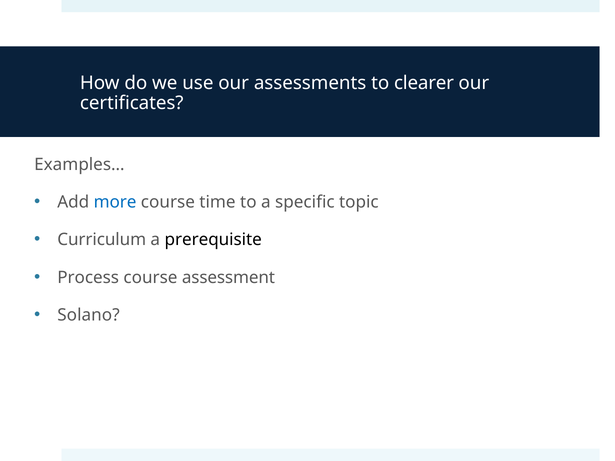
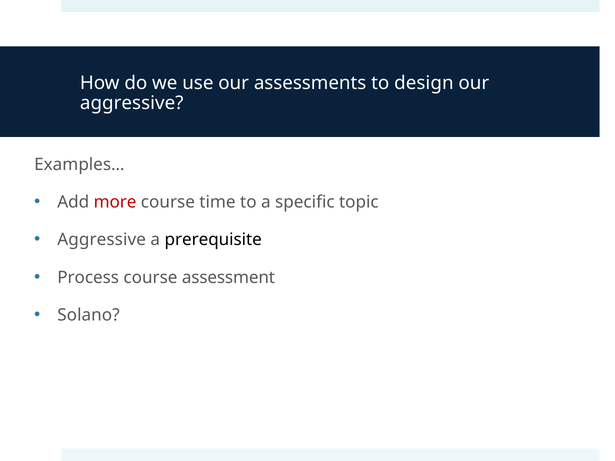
clearer: clearer -> design (424, 83)
certificates: certificates -> aggressive (132, 103)
more colour: blue -> red (115, 202)
Curriculum: Curriculum -> Aggressive (102, 240)
